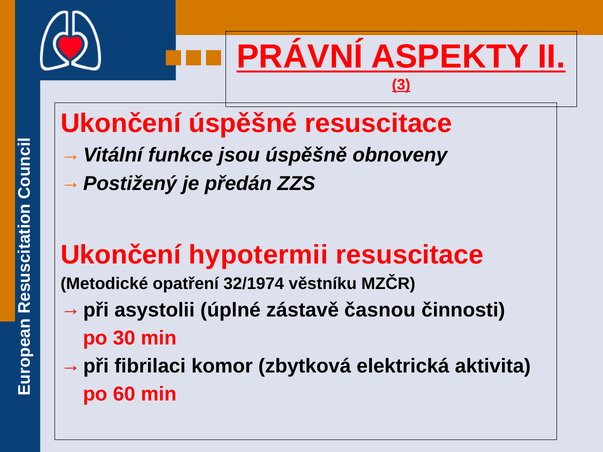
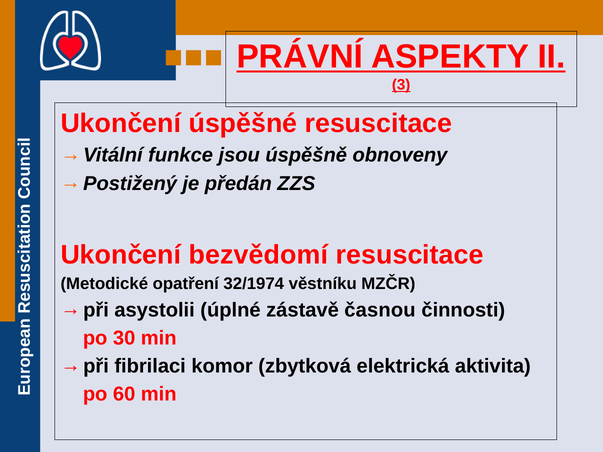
hypotermii: hypotermii -> bezvědomí (258, 255)
